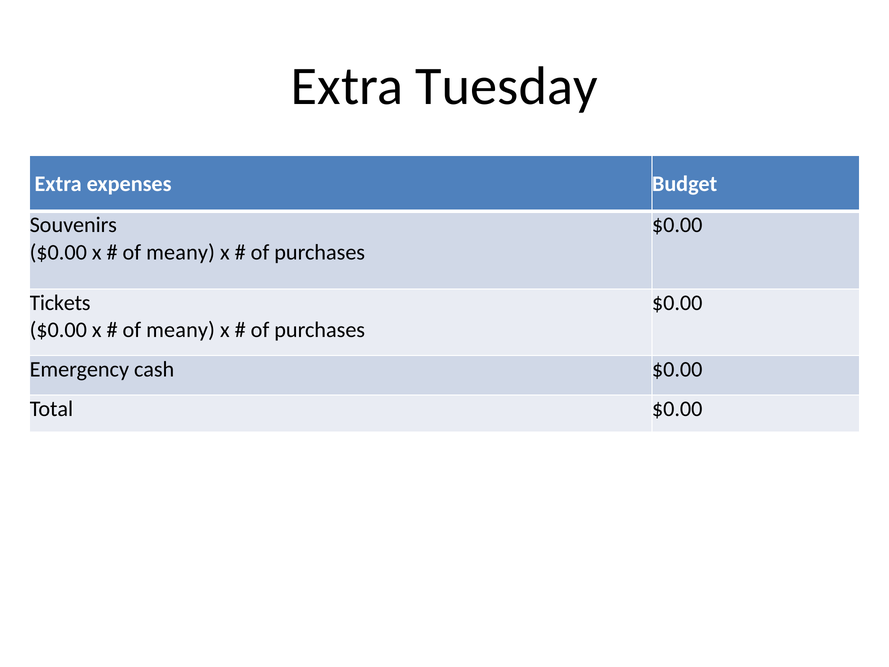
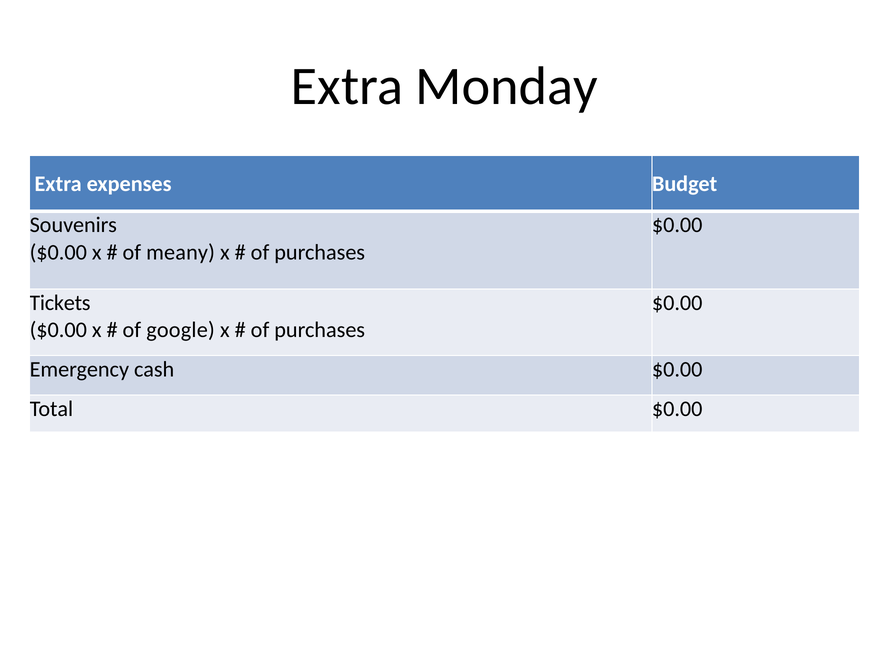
Tuesday: Tuesday -> Monday (506, 86)
meany: meany -> google (181, 330)
